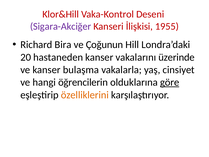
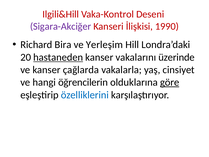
Klor&Hill: Klor&Hill -> Ilgili&Hill (61, 14)
1955: 1955 -> 1990 (167, 26)
Çoğunun: Çoğunun -> Yerleşim (104, 45)
hastaneden underline: none -> present (58, 57)
bulaşma: bulaşma -> çağlarda (81, 70)
özelliklerini colour: orange -> blue (85, 95)
